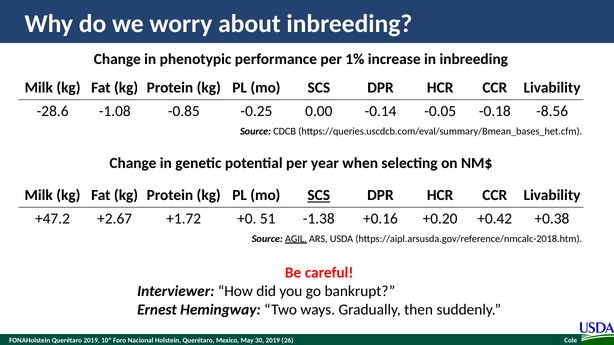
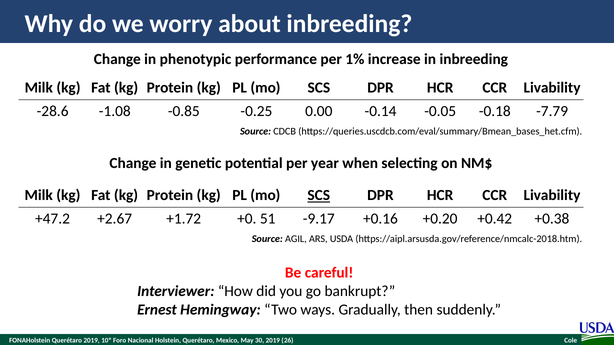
-8.56: -8.56 -> -7.79 (552, 111)
-1.38: -1.38 -> -9.17 (319, 219)
AGIL underline: present -> none (296, 239)
